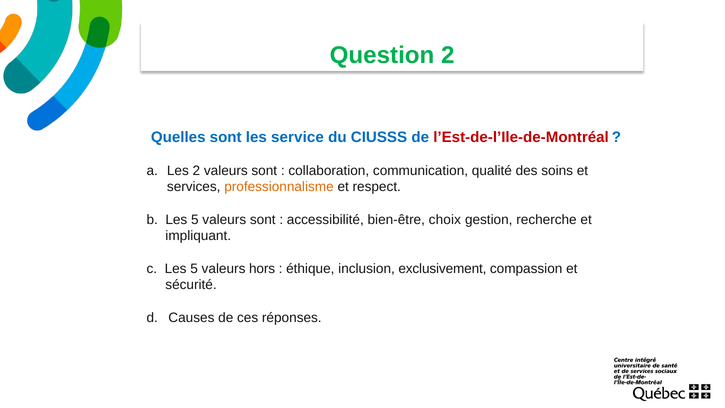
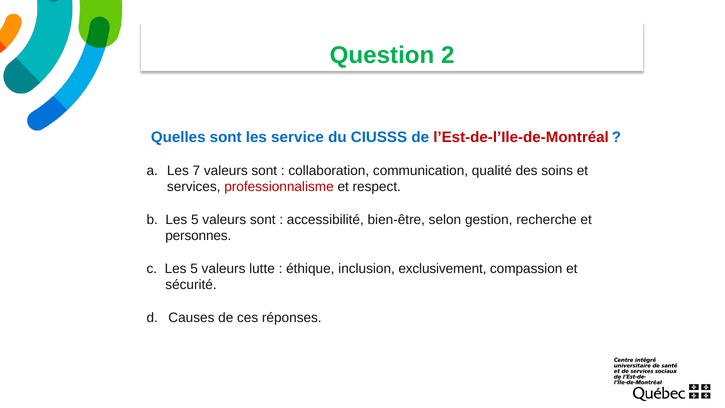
Les 2: 2 -> 7 (196, 171)
professionnalisme colour: orange -> red (279, 187)
choix: choix -> selon (445, 220)
impliquant: impliquant -> personnes (198, 236)
hors: hors -> lutte (262, 268)
